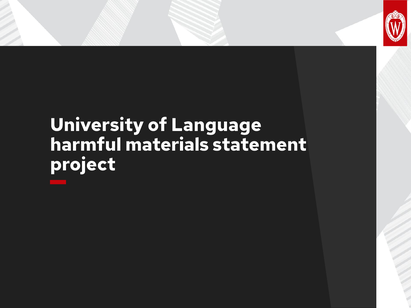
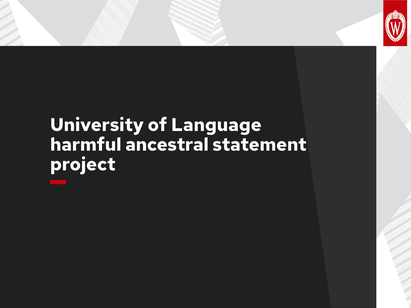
materials: materials -> ancestral (167, 145)
